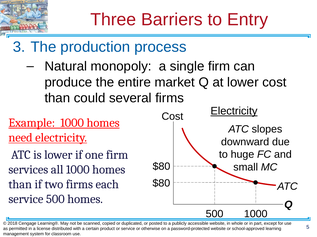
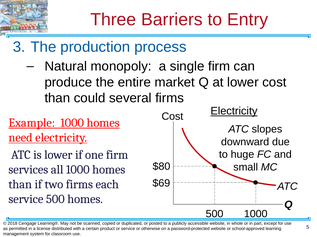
$80: $80 -> $69 (161, 184)
